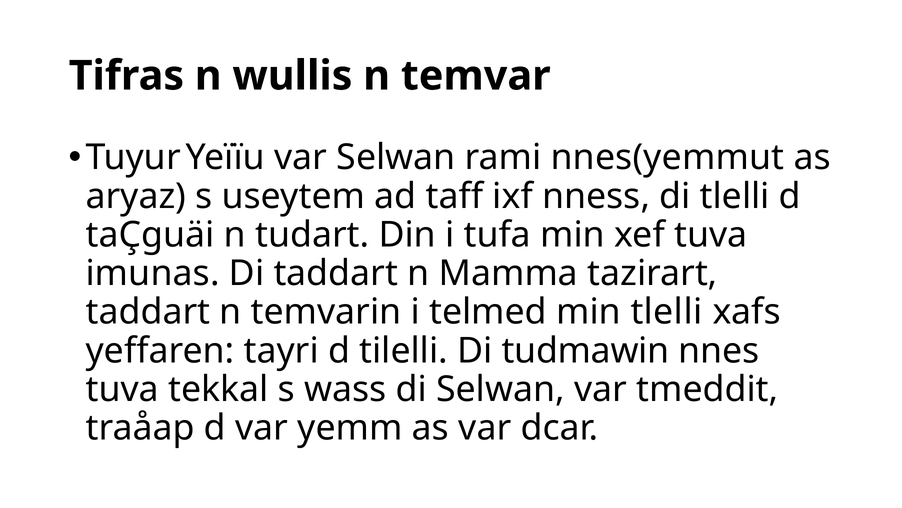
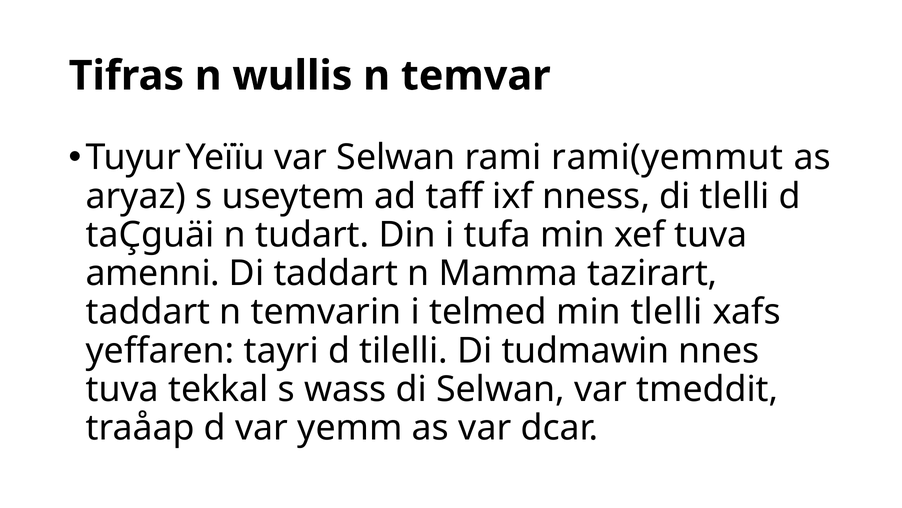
nnes(yemmut: nnes(yemmut -> rami(yemmut (667, 157)
imunas: imunas -> amenni (153, 273)
